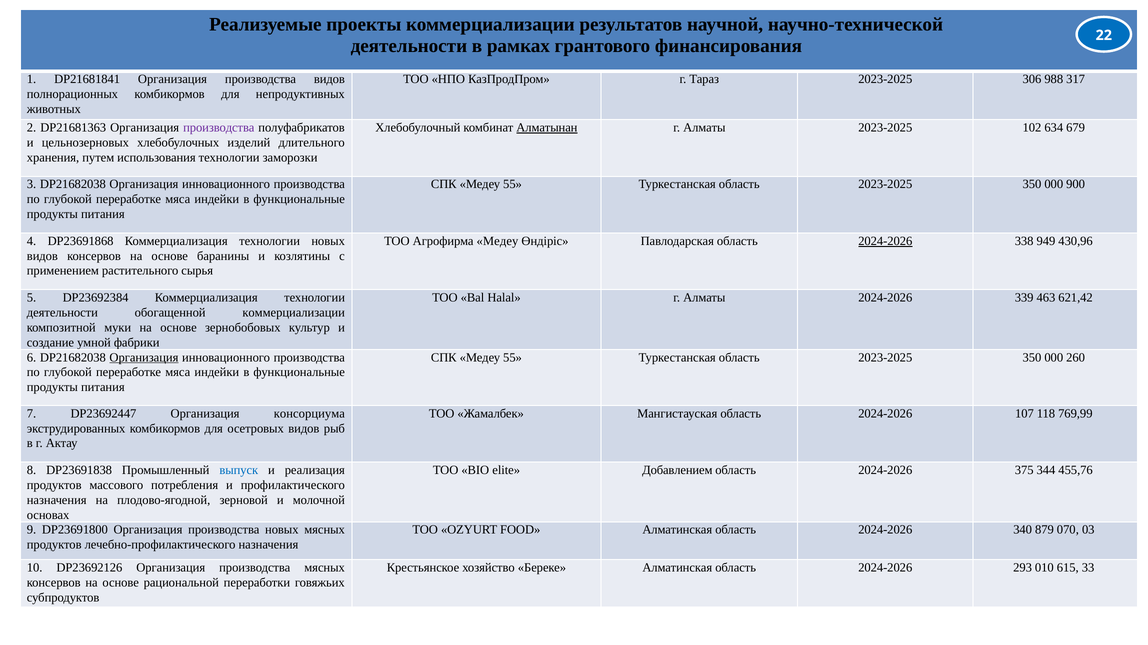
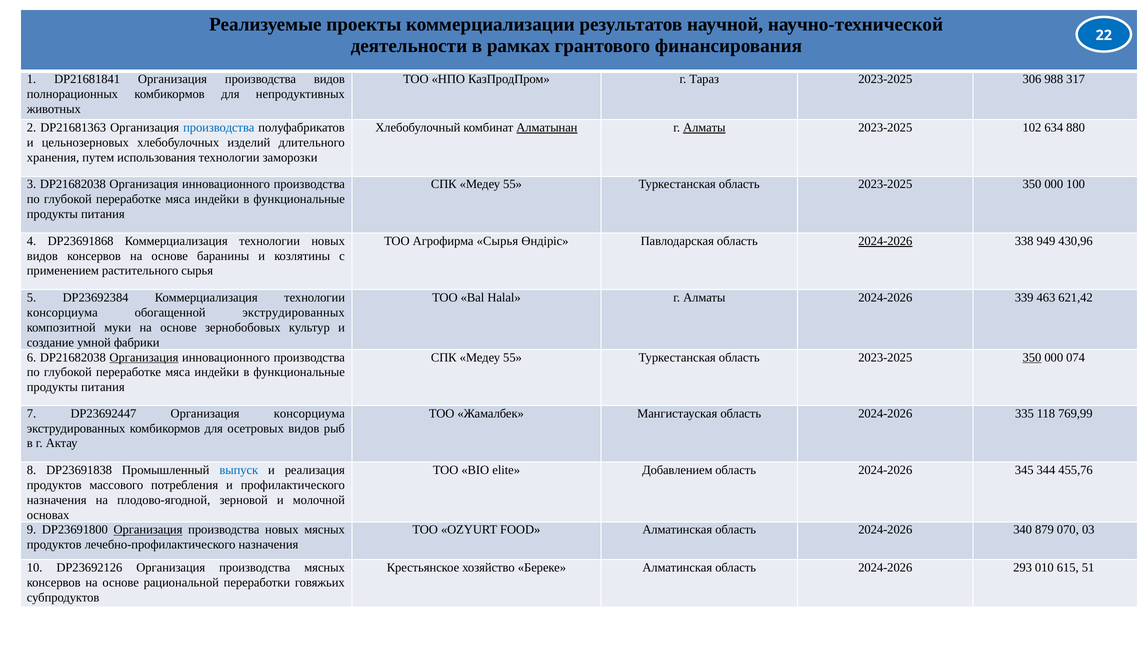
производства colour: purple -> blue (219, 128)
Алматы underline: none -> present (704, 128)
679: 679 -> 880 (1076, 128)
900: 900 -> 100 (1076, 184)
Агрофирма Медеу: Медеу -> Сырья (497, 241)
деятельности: деятельности -> консорциума (62, 313)
обогащенной коммерциализации: коммерциализации -> экструдированных (294, 313)
350 underline: none -> present (1032, 358)
260: 260 -> 074 (1076, 358)
107: 107 -> 335 (1024, 414)
375: 375 -> 345 (1024, 470)
Организация underline: none -> present (148, 530)
33: 33 -> 51 (1088, 568)
